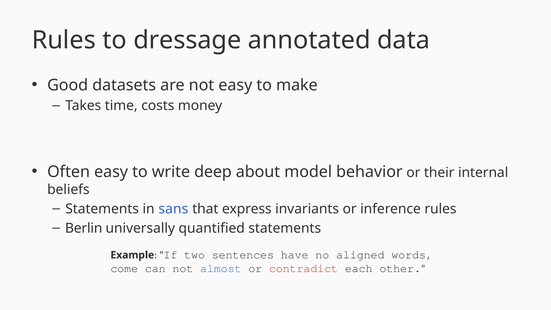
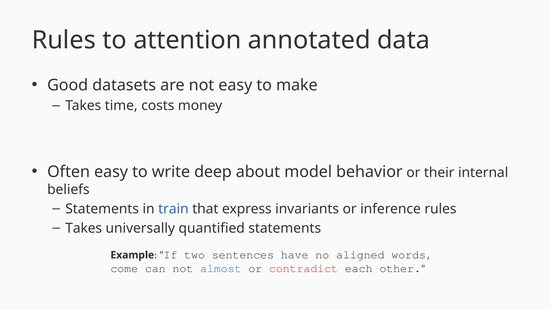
dressage: dressage -> attention (187, 40)
sans: sans -> train (173, 209)
Berlin: Berlin -> Takes (84, 228)
